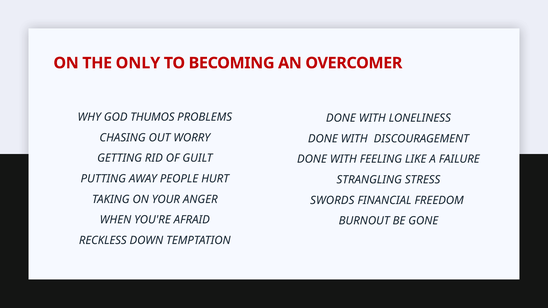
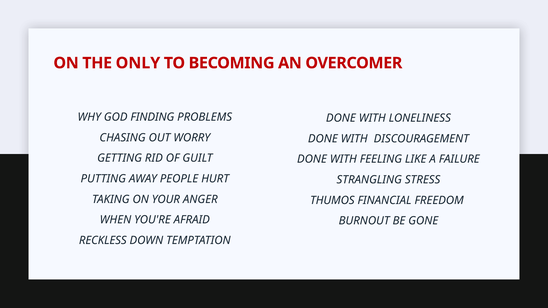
THUMOS: THUMOS -> FINDING (152, 117)
SWORDS: SWORDS -> THUMOS (332, 200)
